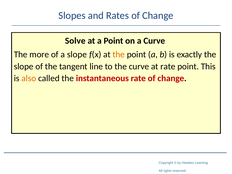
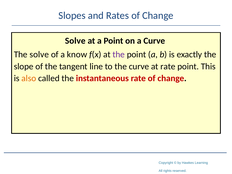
The more: more -> solve (39, 54)
a slope: slope -> know (77, 54)
the colour: orange -> purple (119, 54)
